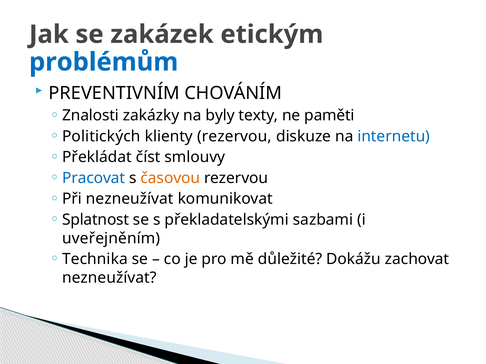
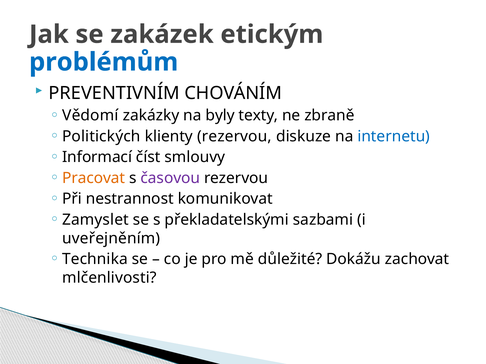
Znalosti: Znalosti -> Vědomí (90, 116)
paměti: paměti -> zbraně (329, 116)
Překládat: Překládat -> Informací (97, 157)
Pracovat colour: blue -> orange (94, 178)
časovou colour: orange -> purple (170, 178)
Při nezneužívat: nezneužívat -> nestrannost (130, 199)
Splatnost: Splatnost -> Zamyslet (95, 220)
nezneužívat: nezneužívat -> mlčenlivosti (109, 278)
